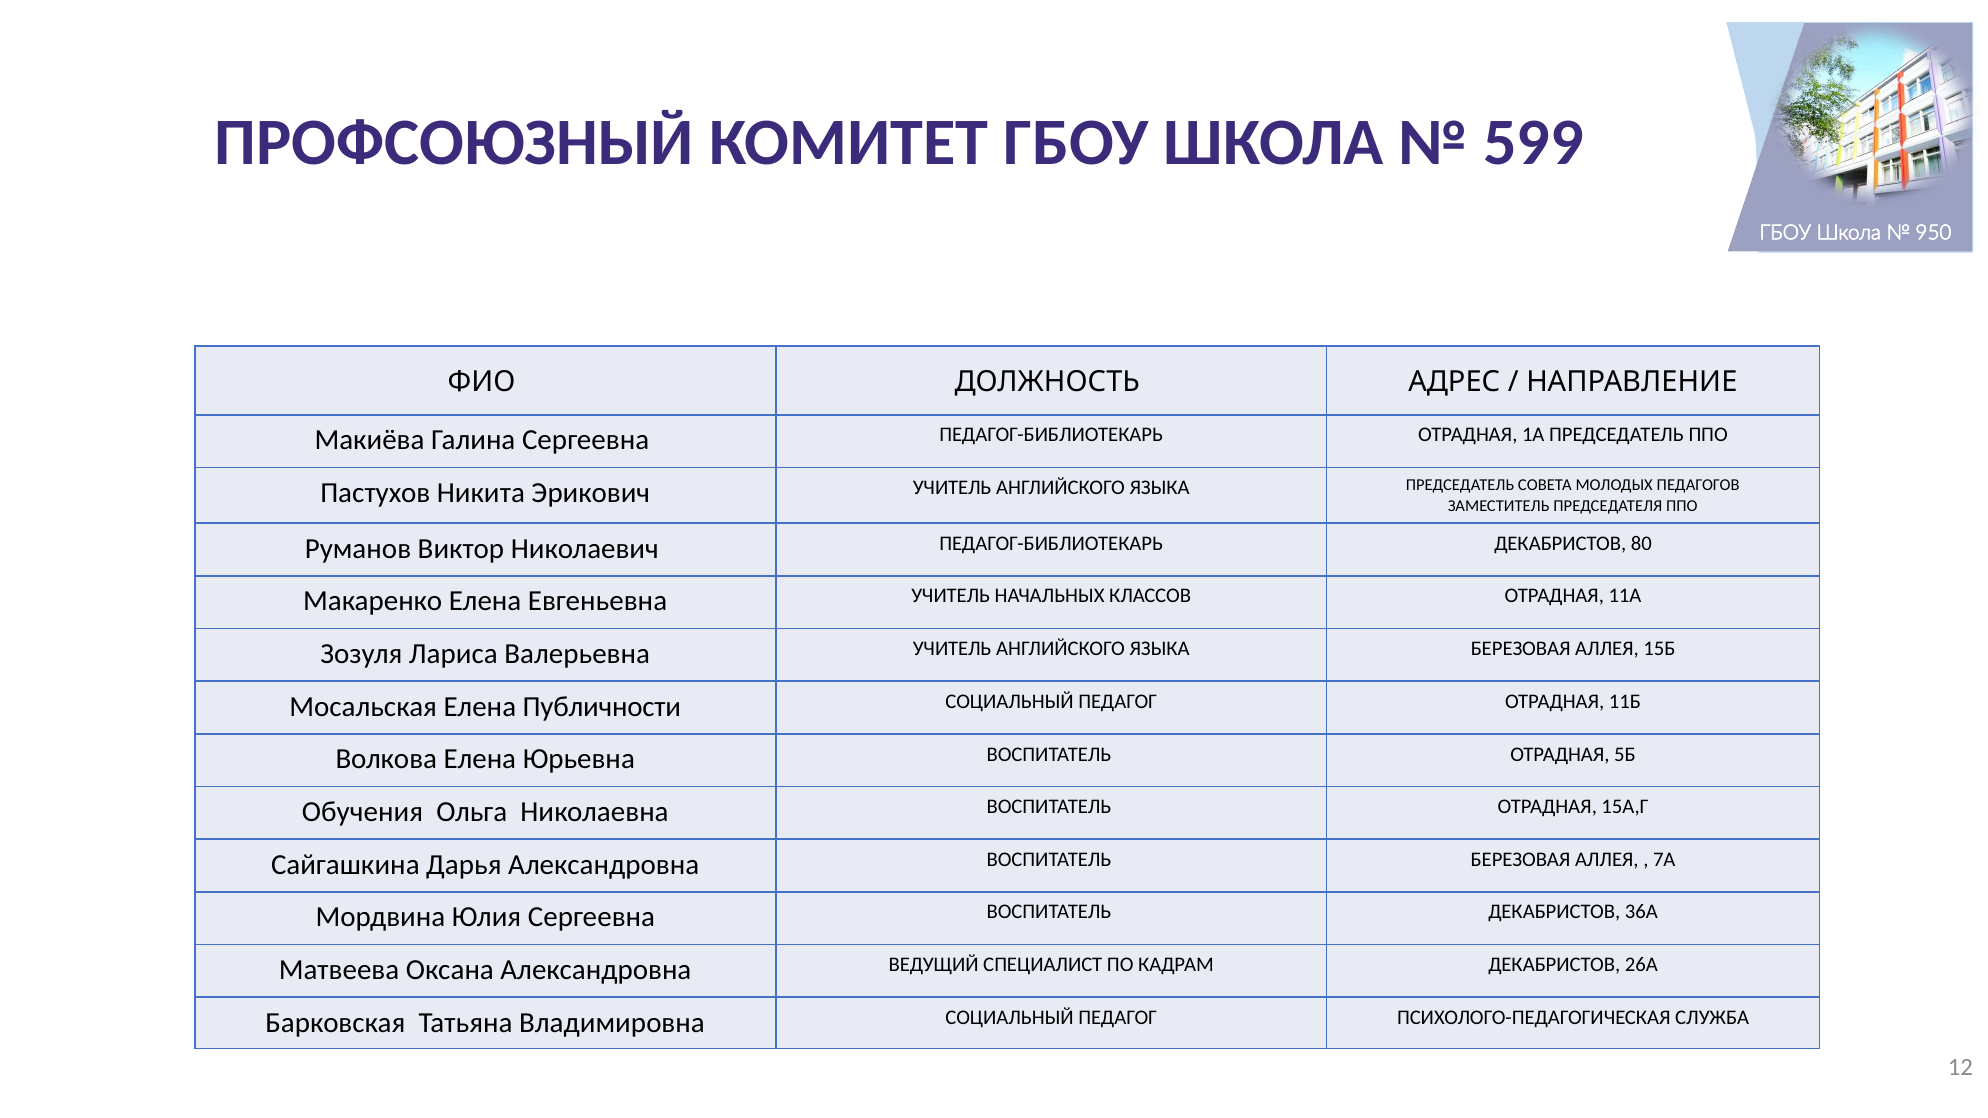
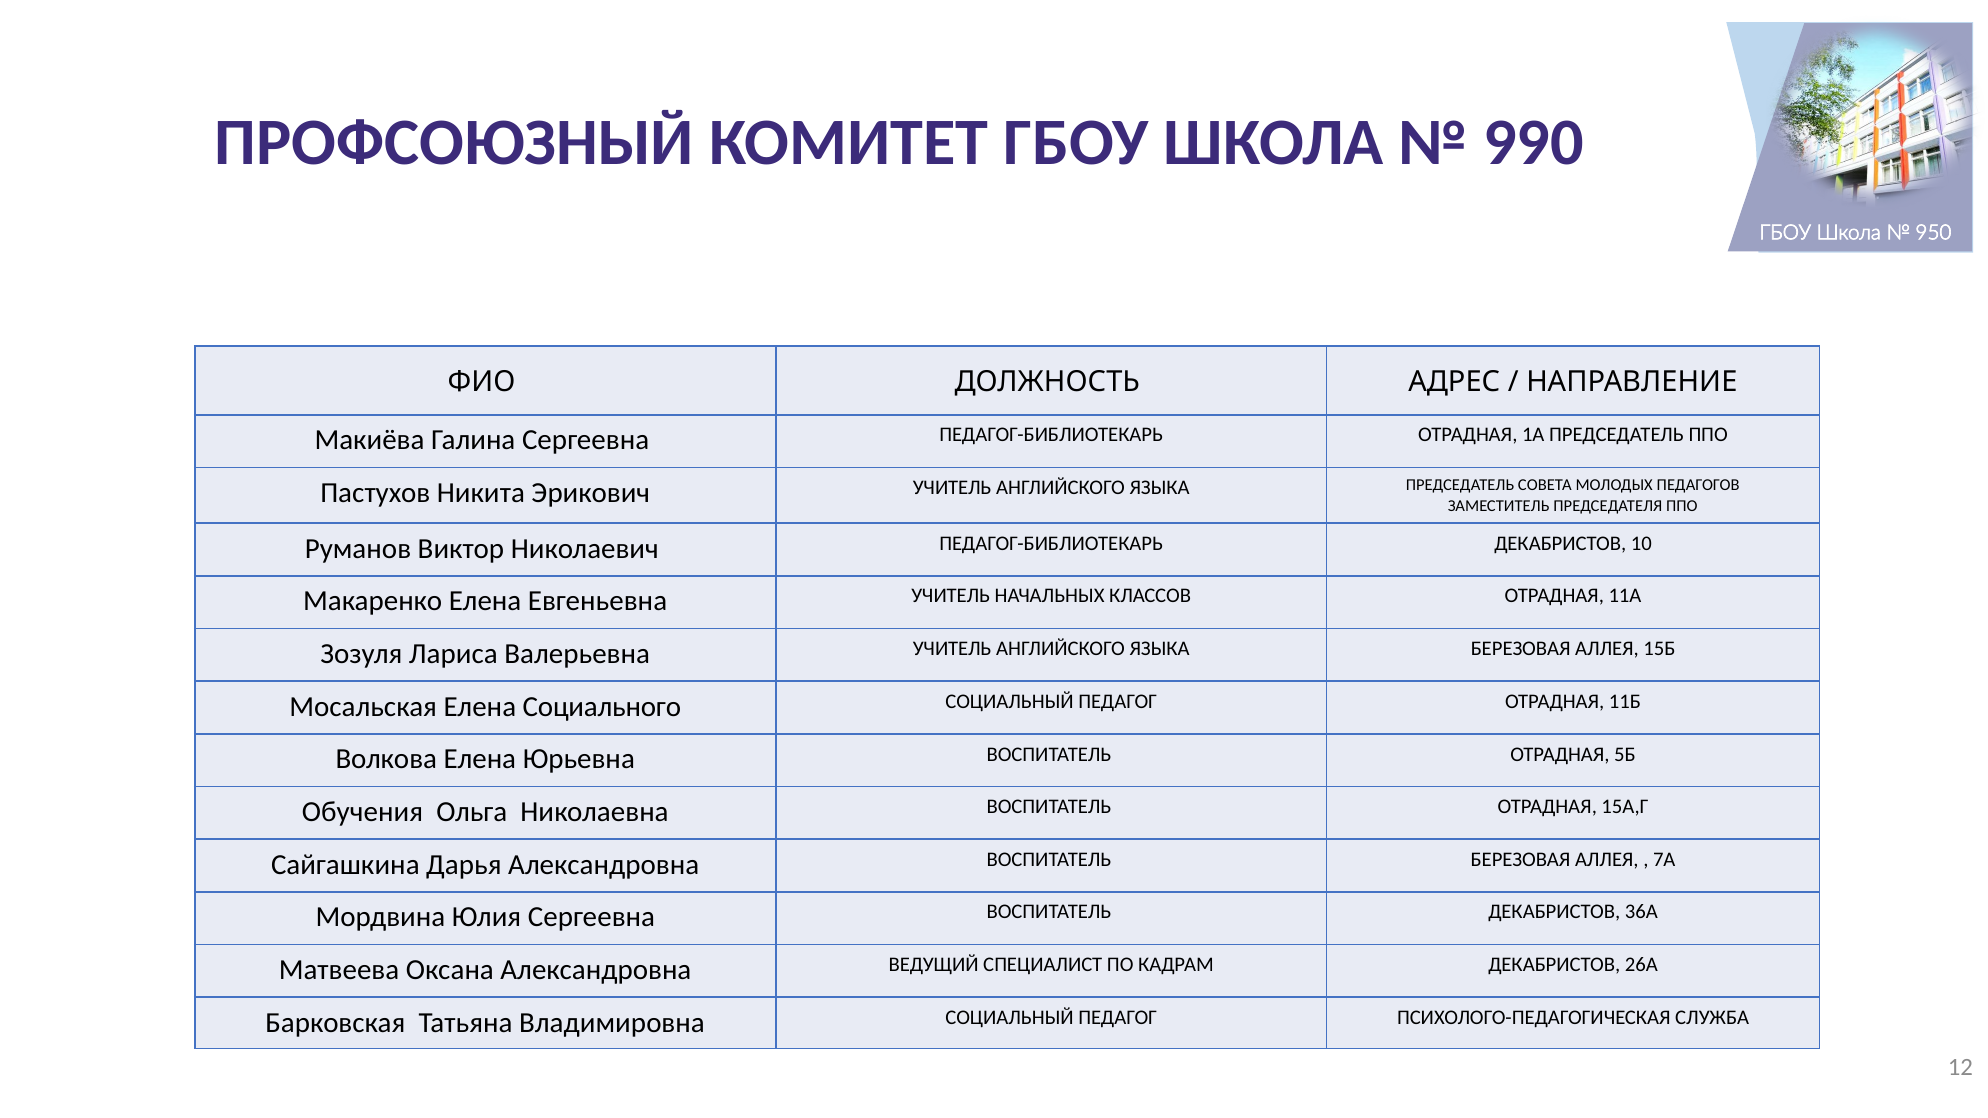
599: 599 -> 990 (1534, 143)
80: 80 -> 10 (1641, 543)
Публичности: Публичности -> Социального (602, 707)
